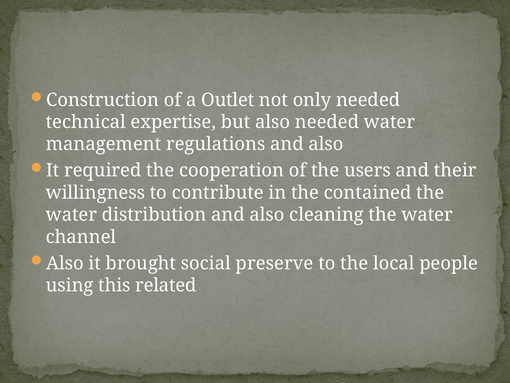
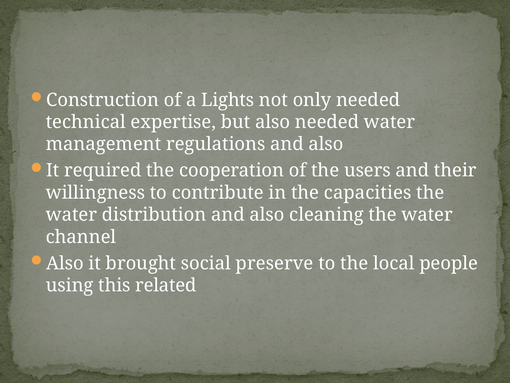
Outlet: Outlet -> Lights (228, 100)
contained: contained -> capacities (368, 192)
